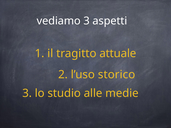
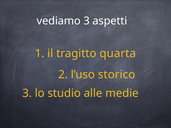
attuale: attuale -> quarta (118, 53)
